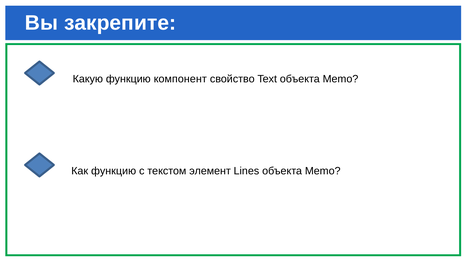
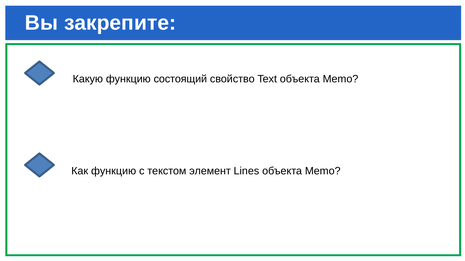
компонент: компонент -> состоящий (180, 79)
